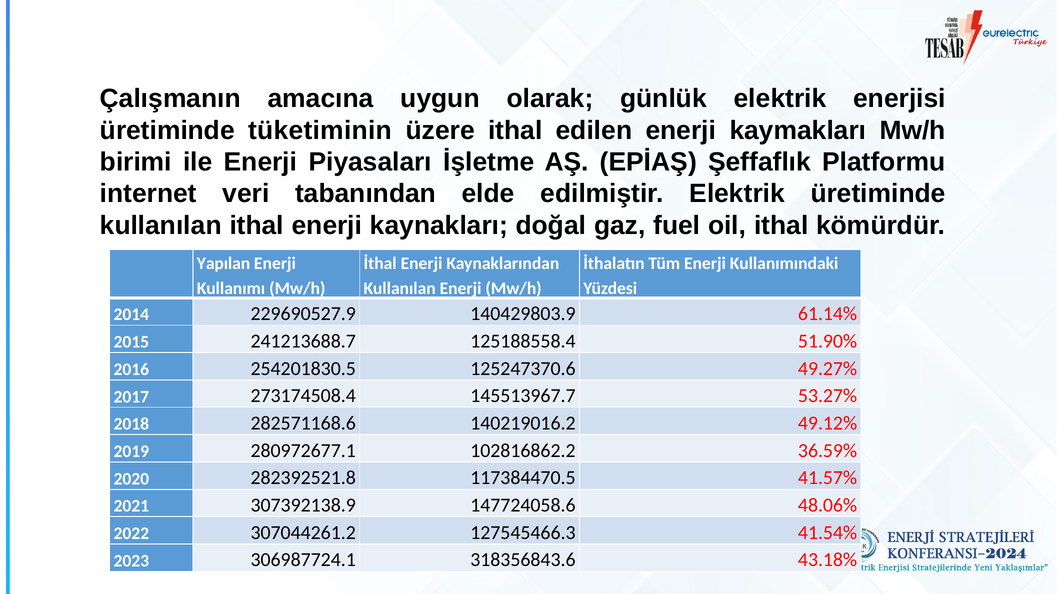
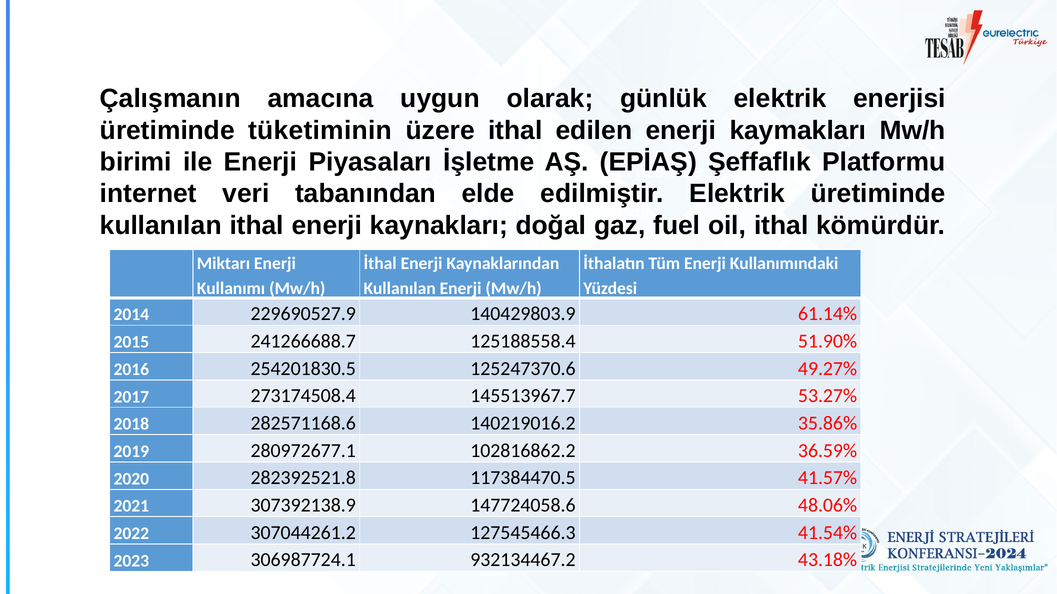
Yapılan: Yapılan -> Miktarı (223, 264)
241213688.7: 241213688.7 -> 241266688.7 (303, 341)
49.12%: 49.12% -> 35.86% (828, 424)
318356843.6: 318356843.6 -> 932134467.2 (523, 560)
